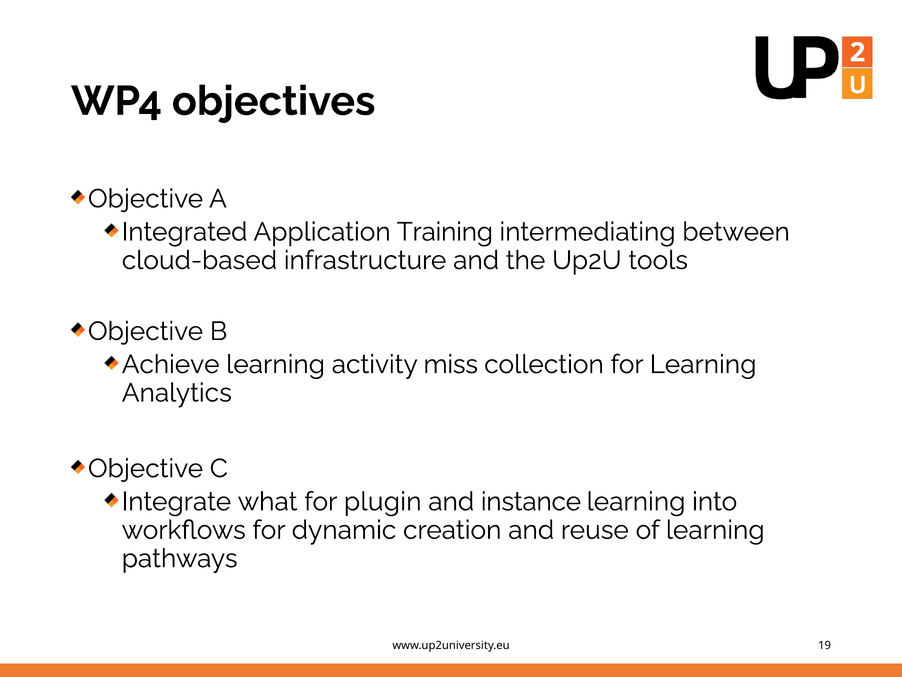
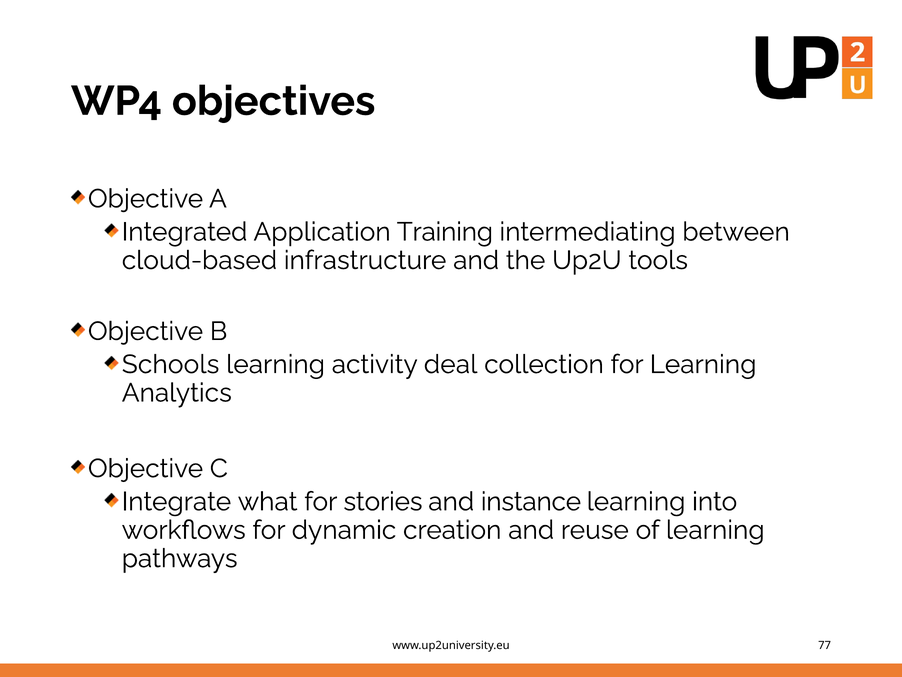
Achieve: Achieve -> Schools (171, 364)
miss: miss -> deal (451, 364)
plugin: plugin -> stories (383, 501)
19: 19 -> 77 (825, 645)
